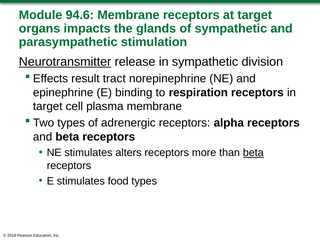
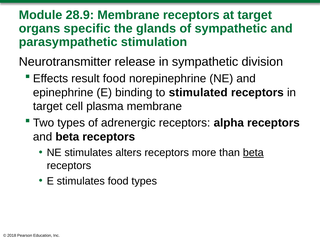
94.6: 94.6 -> 28.9 (80, 15)
impacts: impacts -> specific (87, 28)
Neurotransmitter underline: present -> none (65, 62)
result tract: tract -> food (114, 79)
respiration: respiration -> stimulated (198, 93)
